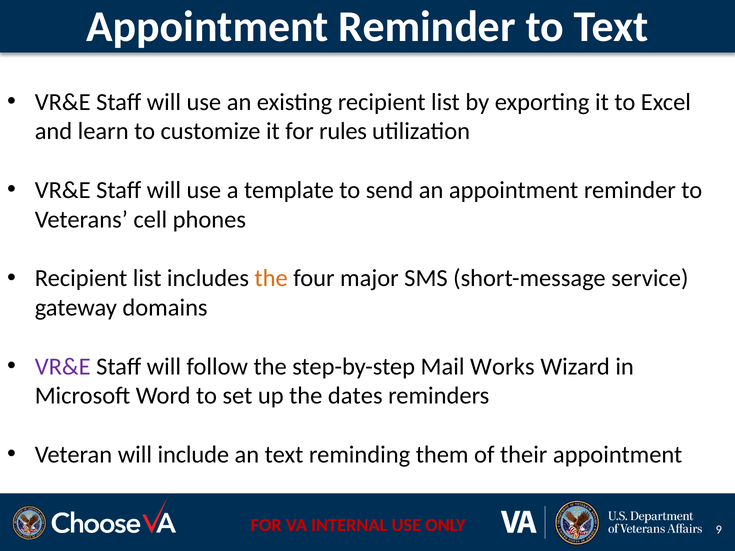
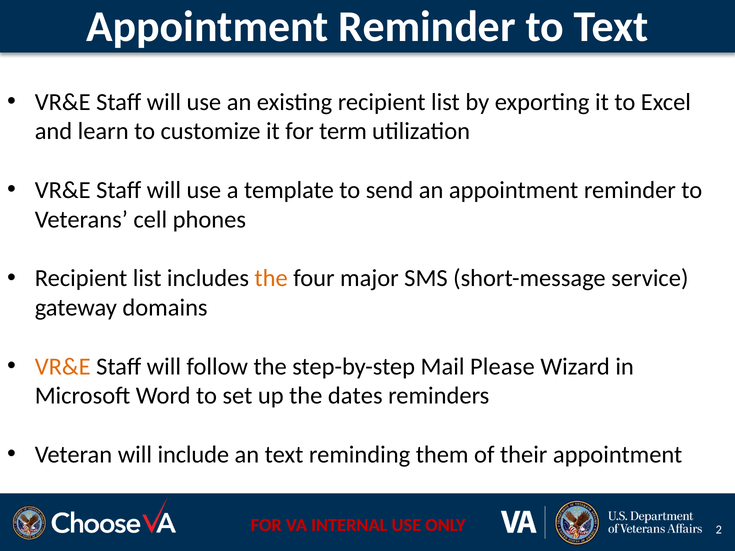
rules: rules -> term (343, 131)
VR&E colour: purple -> orange (63, 367)
Works: Works -> Please (502, 367)
9: 9 -> 2 (719, 530)
